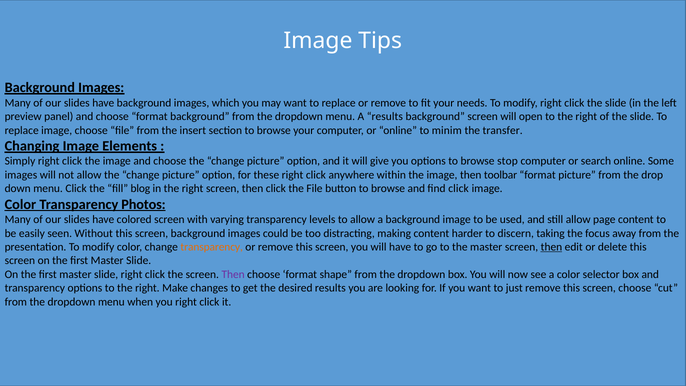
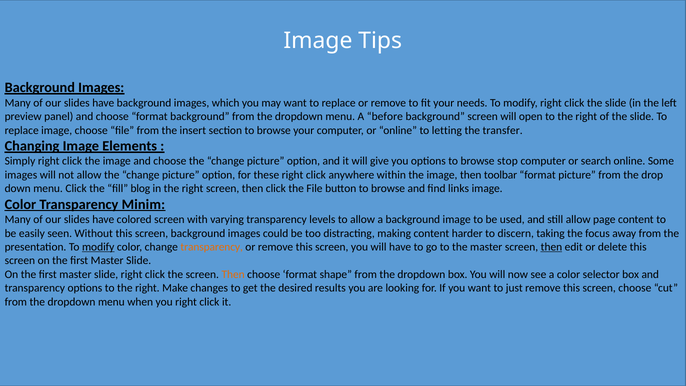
A results: results -> before (385, 117)
minim: minim -> letting (447, 130)
find click: click -> links (459, 189)
Photos: Photos -> Minim (143, 204)
modify underline: none -> present (98, 247)
Then colour: purple -> orange (233, 274)
